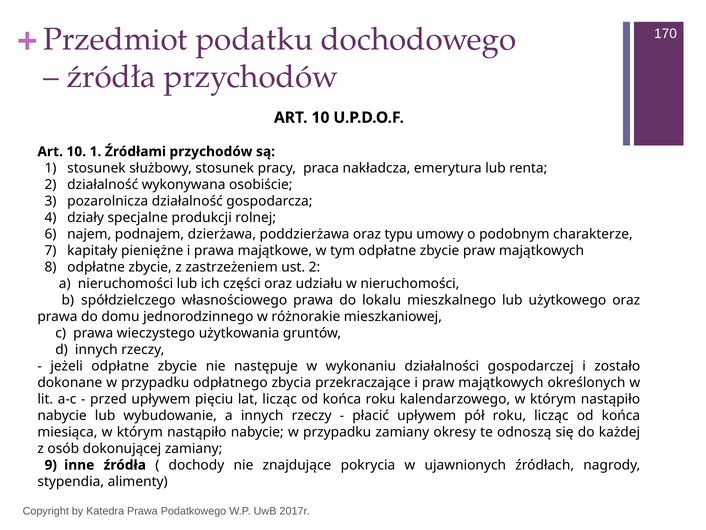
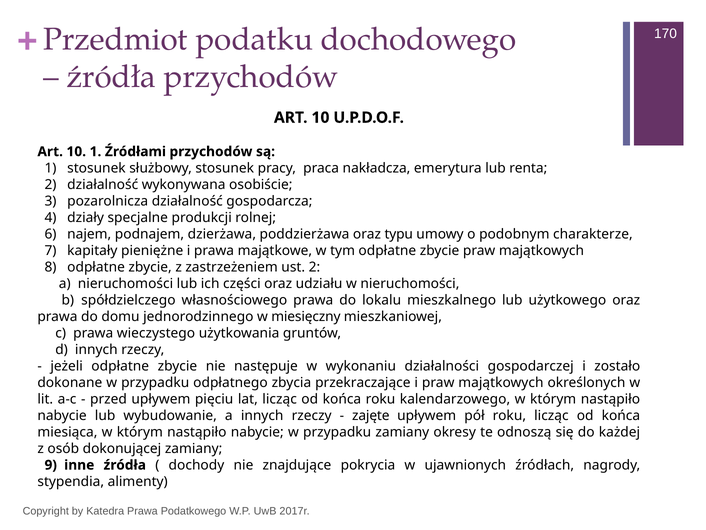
różnorakie: różnorakie -> miesięczny (306, 316)
płacić: płacić -> zajęte (371, 415)
